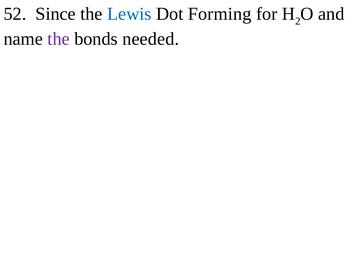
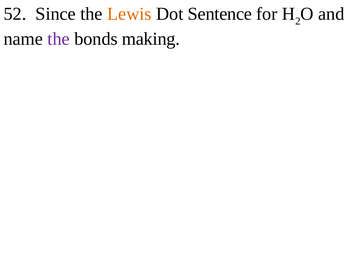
Lewis colour: blue -> orange (129, 14)
Forming: Forming -> Sentence (220, 14)
needed: needed -> making (151, 39)
